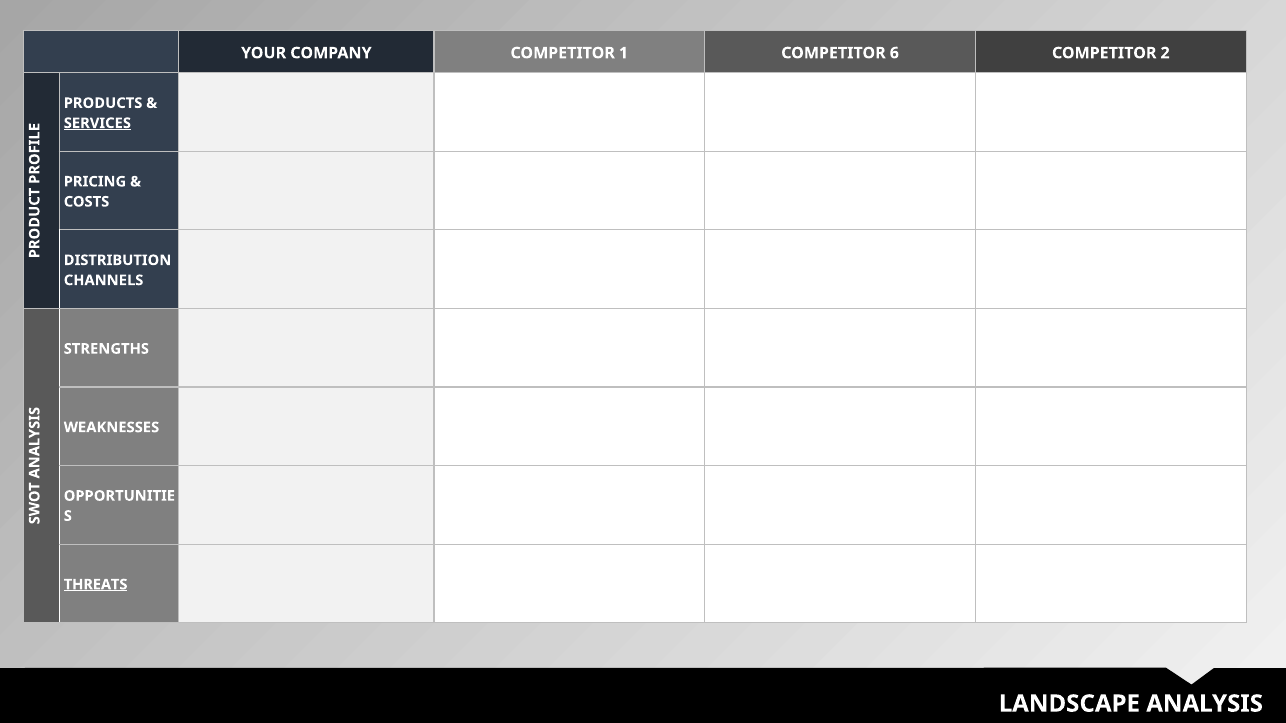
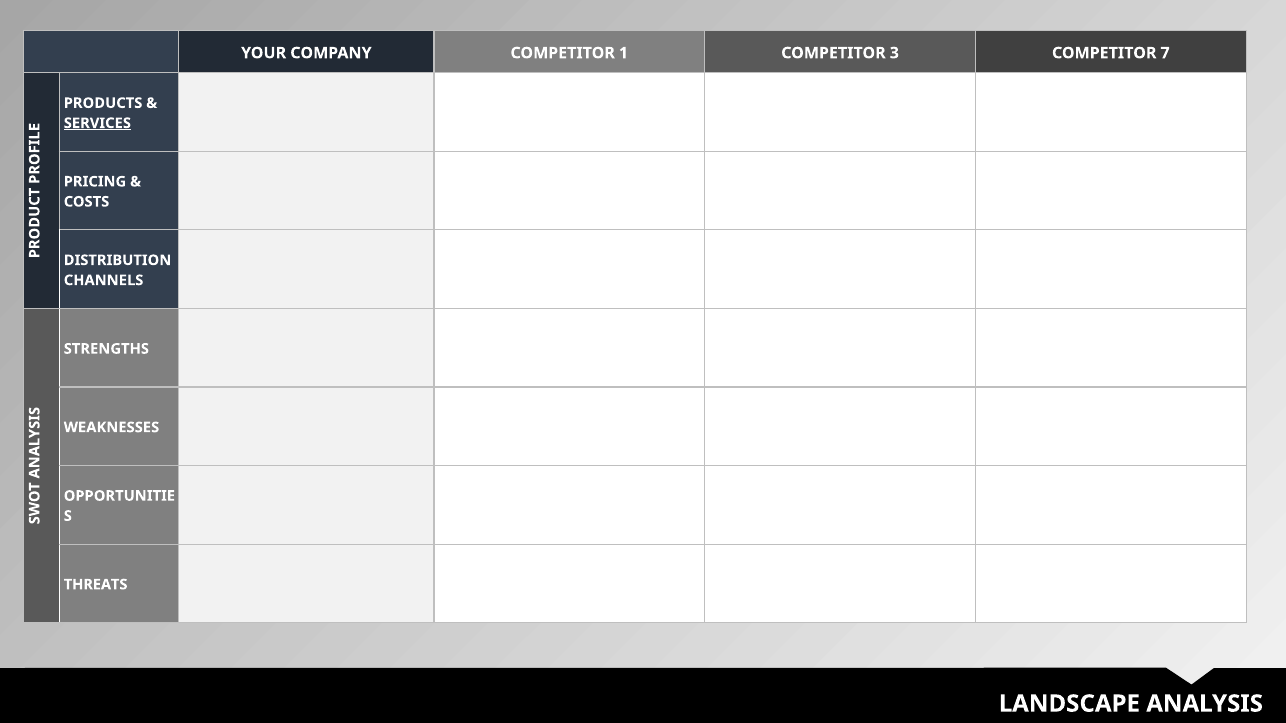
6: 6 -> 3 (894, 53)
2: 2 -> 7 (1165, 53)
THREATS underline: present -> none (96, 585)
